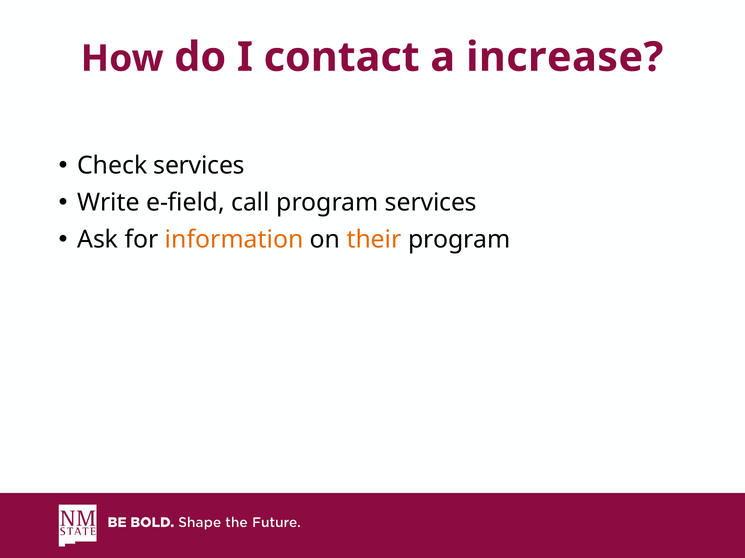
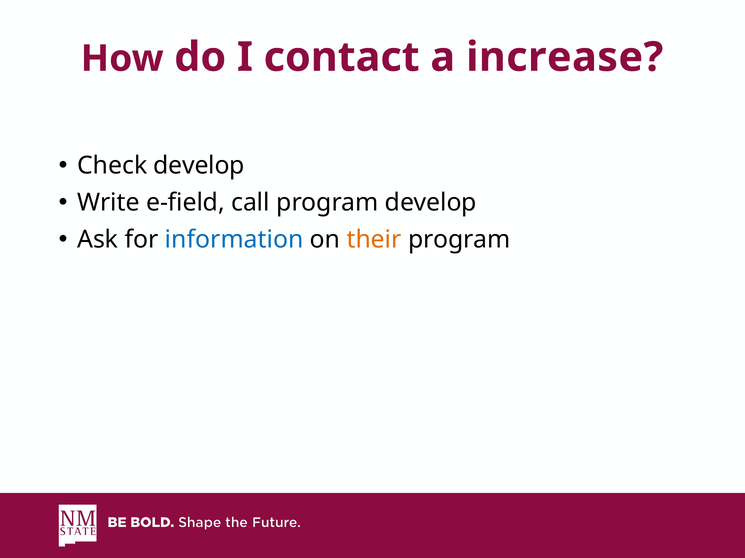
Check services: services -> develop (199, 166)
program services: services -> develop (431, 203)
information colour: orange -> blue (234, 240)
